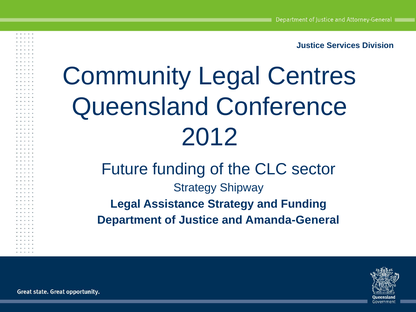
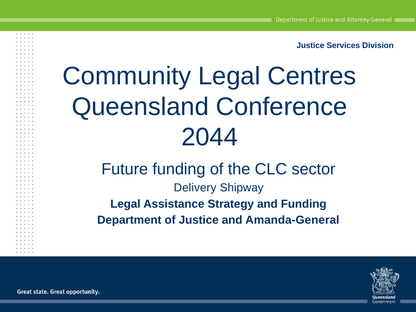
2012: 2012 -> 2044 (210, 137)
Strategy: Strategy -> Delivery (195, 188)
